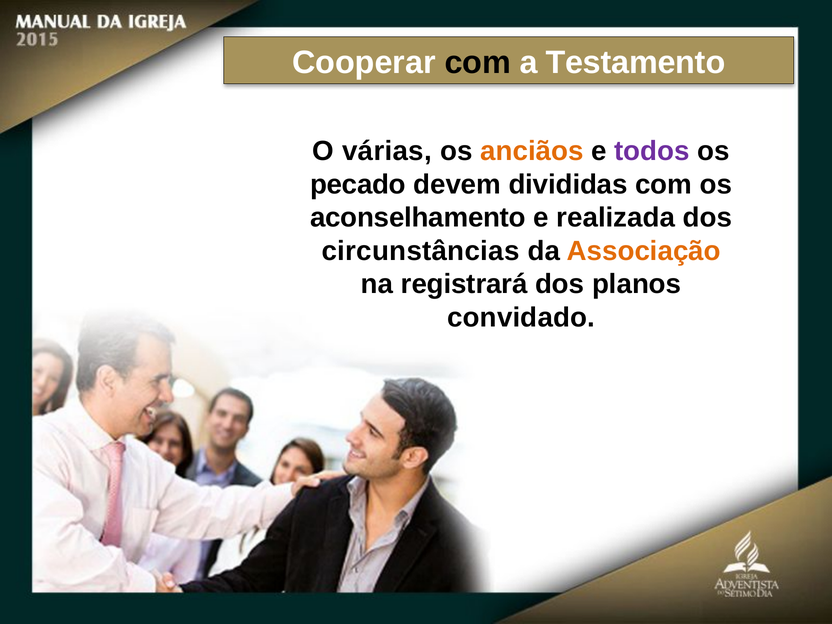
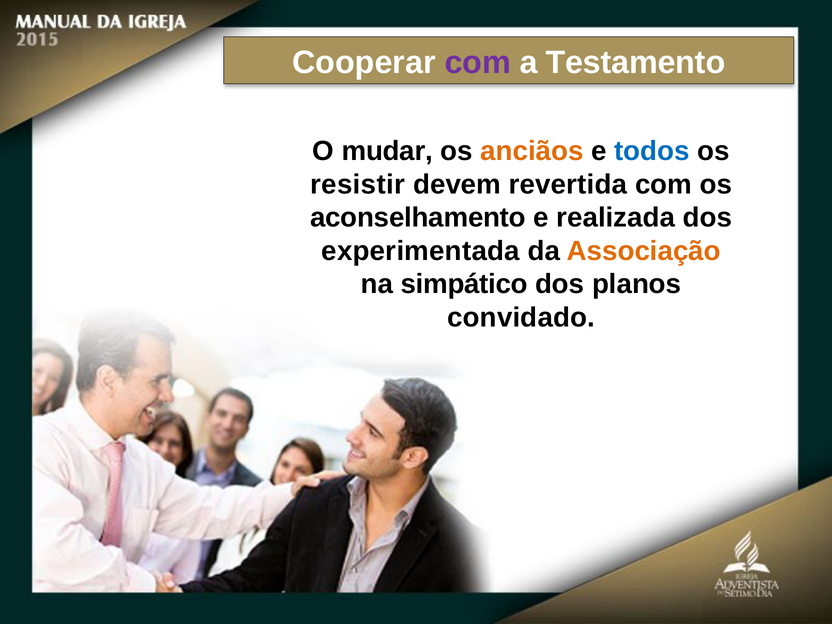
com colour: black -> purple (478, 63)
várias: várias -> mudar (387, 151)
todos colour: purple -> blue (652, 151)
pecado: pecado -> resistir (358, 184)
divididas: divididas -> revertida (568, 184)
circunstâncias: circunstâncias -> experimentada (421, 251)
registrará: registrará -> simpático (464, 284)
